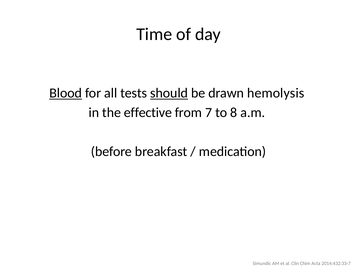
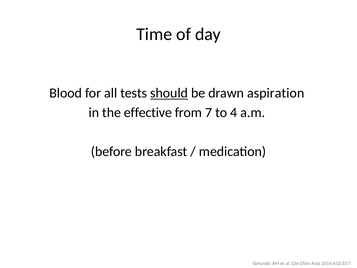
Blood underline: present -> none (66, 93)
hemolysis: hemolysis -> aspiration (276, 93)
8: 8 -> 4 (234, 112)
